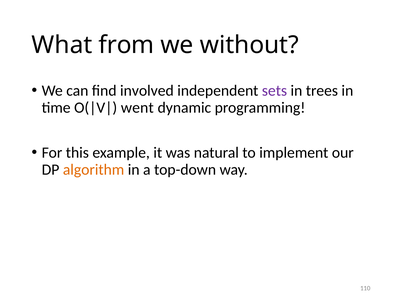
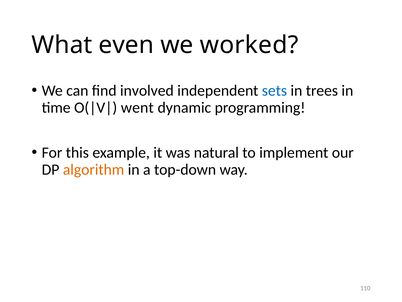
from: from -> even (126, 45)
without: without -> worked (249, 45)
sets colour: purple -> blue (274, 91)
